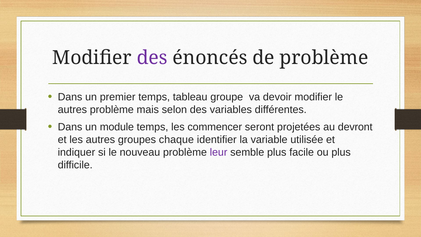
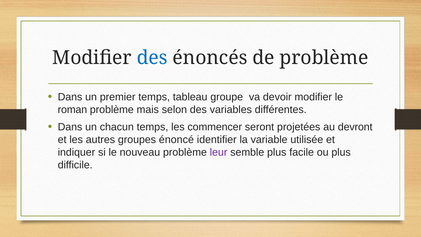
des colour: purple -> blue (152, 58)
autres: autres -> roman (72, 110)
module: module -> chacun (117, 127)
chaque: chaque -> énoncé (176, 140)
